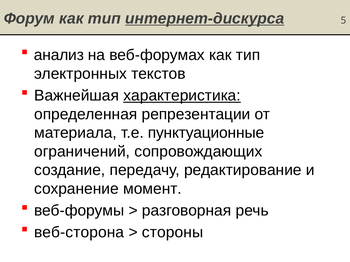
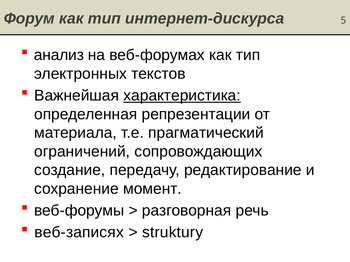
интернет-дискурса underline: present -> none (205, 18)
пунктуационные: пунктуационные -> прагматический (206, 133)
веб-сторона: веб-сторона -> веб-записях (79, 233)
стороны: стороны -> struktury (173, 233)
